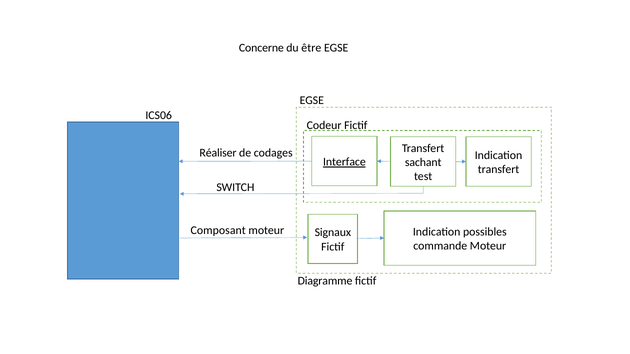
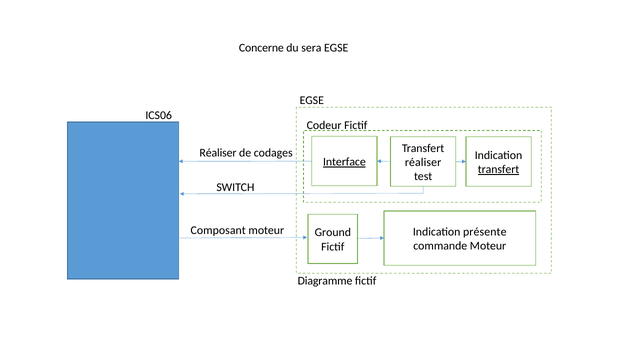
être: être -> sera (311, 48)
sachant: sachant -> réaliser (423, 162)
transfert underline: none -> present (499, 170)
possibles: possibles -> présente (485, 232)
Signaux: Signaux -> Ground (333, 233)
